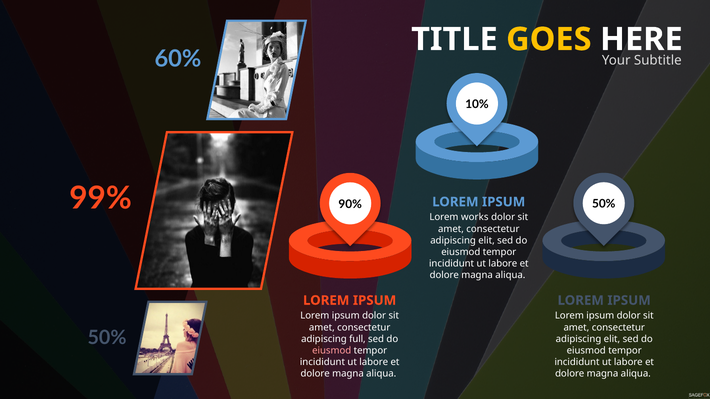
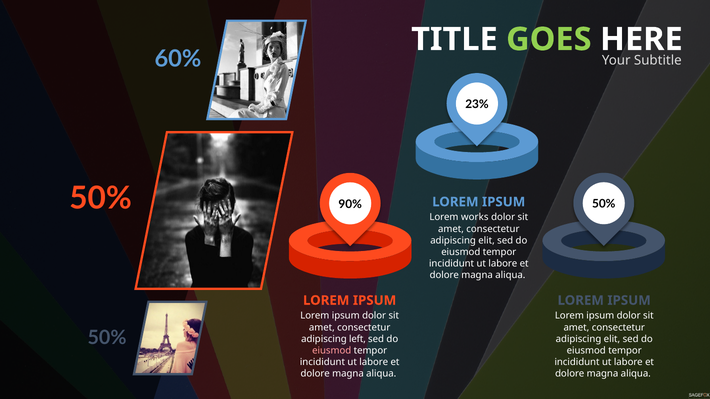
GOES colour: yellow -> light green (549, 39)
10%: 10% -> 23% (477, 104)
99%: 99% -> 50% (101, 199)
full: full -> left (357, 339)
